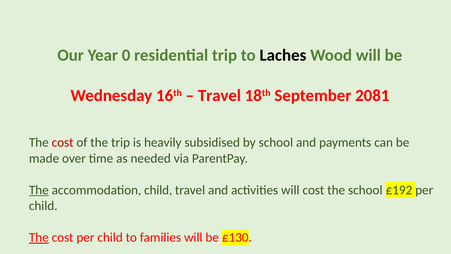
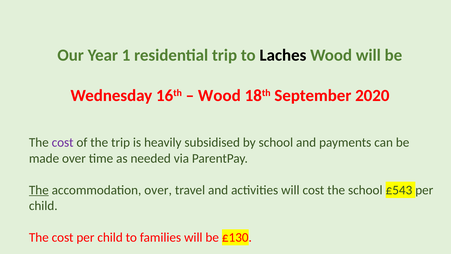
0: 0 -> 1 (126, 55)
Travel: Travel -> Wood (219, 96)
2081: 2081 -> 2020 (372, 96)
cost colour: red -> purple (63, 142)
accommodation child: child -> over (158, 190)
£192: £192 -> £543 (399, 190)
The underline: present -> none (39, 237)
